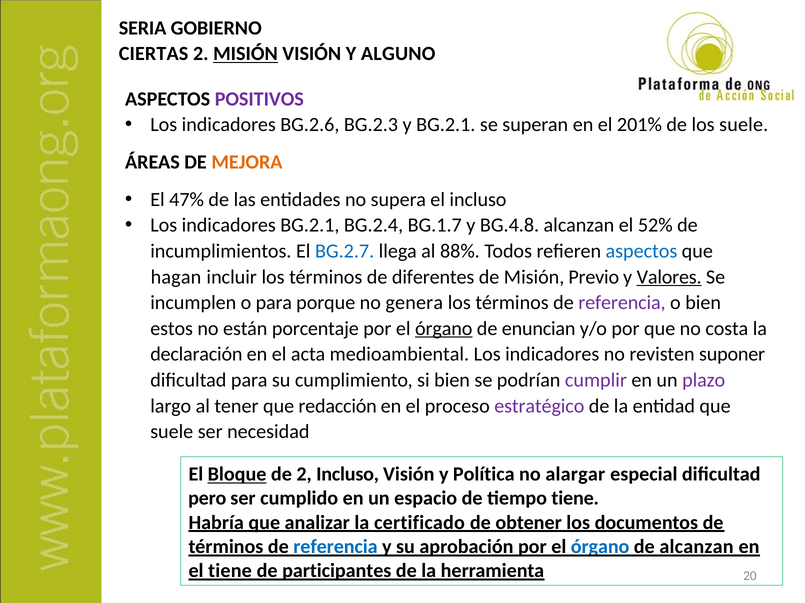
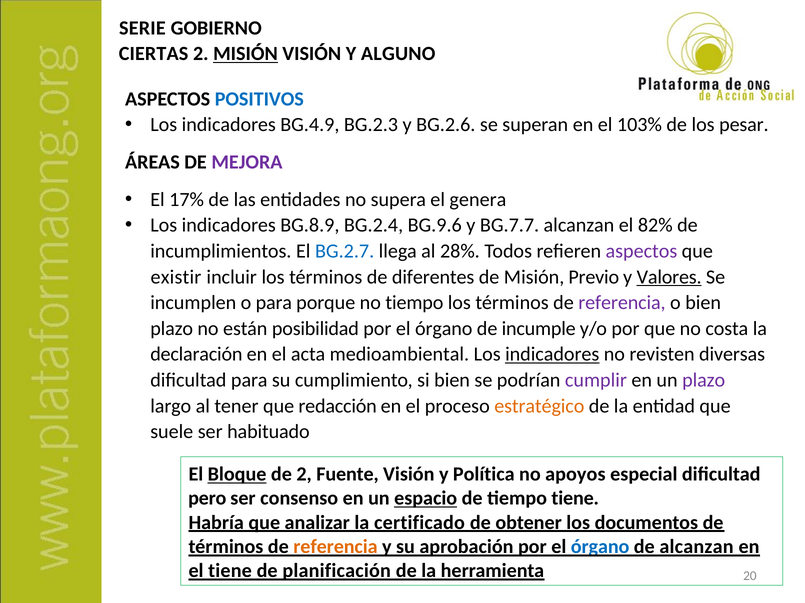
SERIA: SERIA -> SERIE (142, 28)
POSITIVOS colour: purple -> blue (259, 99)
BG.2.6: BG.2.6 -> BG.4.9 (310, 125)
y BG.2.1: BG.2.1 -> BG.2.6 (446, 125)
201%: 201% -> 103% (639, 125)
los suele: suele -> pesar (744, 125)
MEJORA colour: orange -> purple (247, 162)
47%: 47% -> 17% (187, 200)
el incluso: incluso -> genera (478, 200)
indicadores BG.2.1: BG.2.1 -> BG.8.9 (310, 226)
BG.1.7: BG.1.7 -> BG.9.6 (435, 226)
BG.4.8: BG.4.8 -> BG.7.7 (510, 226)
52%: 52% -> 82% (655, 226)
88%: 88% -> 28% (460, 251)
aspectos colour: blue -> purple (641, 251)
hagan: hagan -> existir (176, 277)
no genera: genera -> tiempo (414, 303)
estos: estos -> plazo (172, 329)
porcentaje: porcentaje -> posibilidad (315, 329)
órgano underline: present -> none (444, 329)
enuncian: enuncian -> incumple (539, 329)
indicadores underline: none -> present (552, 355)
suponer: suponer -> diversas (732, 355)
estratégico colour: purple -> orange (539, 406)
necesidad: necesidad -> habituado (268, 432)
2 Incluso: Incluso -> Fuente (348, 475)
alargar: alargar -> apoyos (575, 475)
cumplido: cumplido -> consenso (299, 499)
espacio underline: none -> present (426, 499)
referencia colour: blue -> orange (335, 547)
participantes: participantes -> planificación (337, 571)
